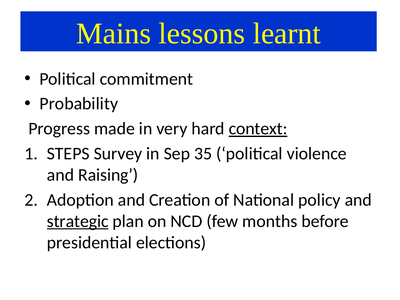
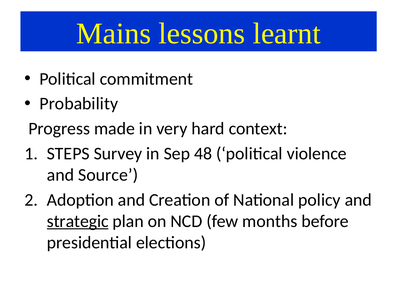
context underline: present -> none (258, 129)
35: 35 -> 48 (203, 154)
Raising: Raising -> Source (108, 175)
